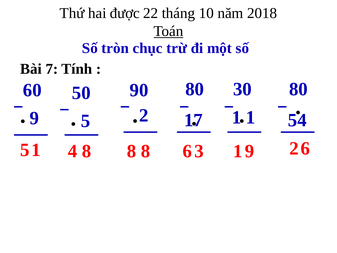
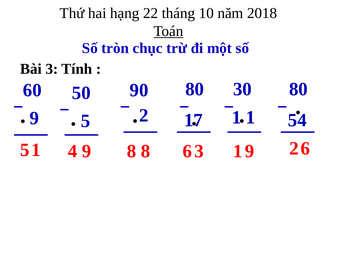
được: được -> hạng (125, 13)
7: 7 -> 3 (52, 69)
4 8: 8 -> 9 (87, 151)
